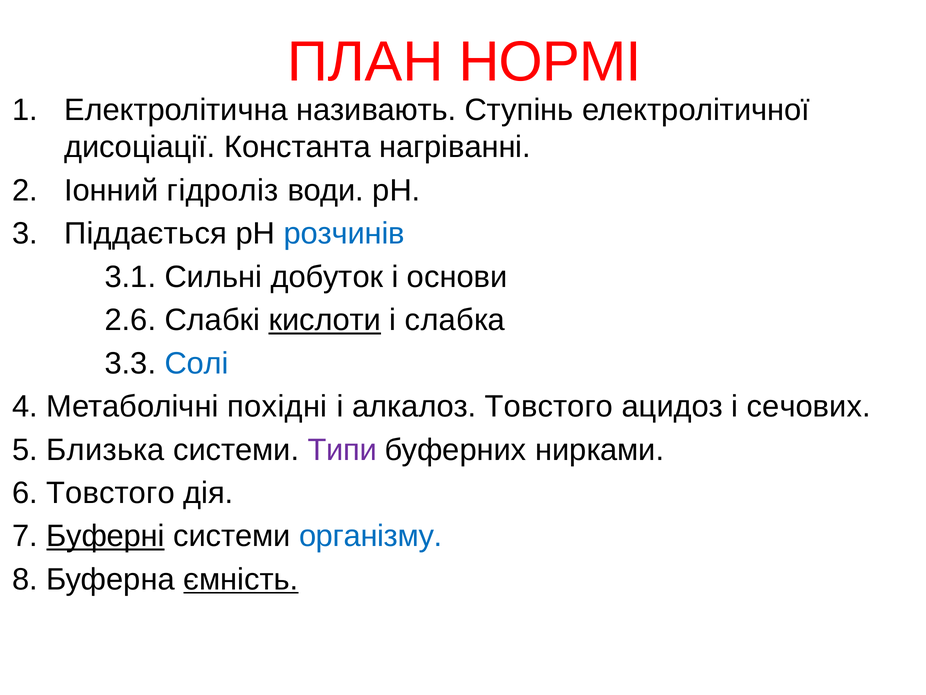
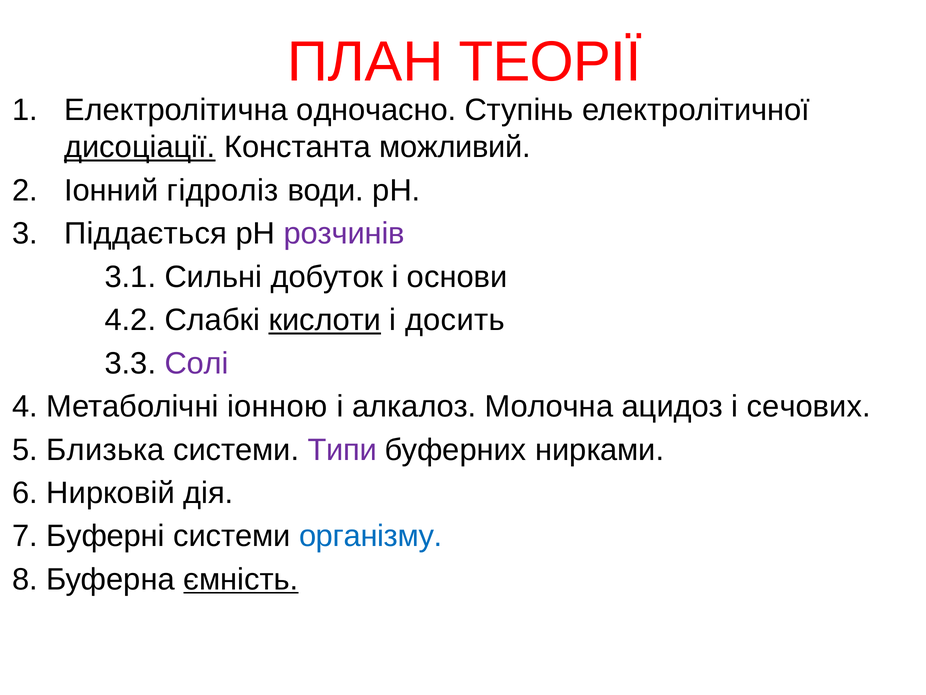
НОРМІ: НОРМІ -> ТЕОРІЇ (550, 62)
називають: називають -> одночасно (376, 110)
дисоціації underline: none -> present (140, 147)
нагріванні: нагріванні -> можливий (455, 147)
розчинів colour: blue -> purple (344, 233)
2.6: 2.6 -> 4.2 (130, 320)
слабка: слабка -> досить (455, 320)
Солі colour: blue -> purple (197, 363)
похідні: похідні -> іонною (277, 406)
алкалоз Товстого: Товстого -> Молочна (549, 406)
6 Товстого: Товстого -> Нирковій (111, 493)
Буферні underline: present -> none (106, 536)
